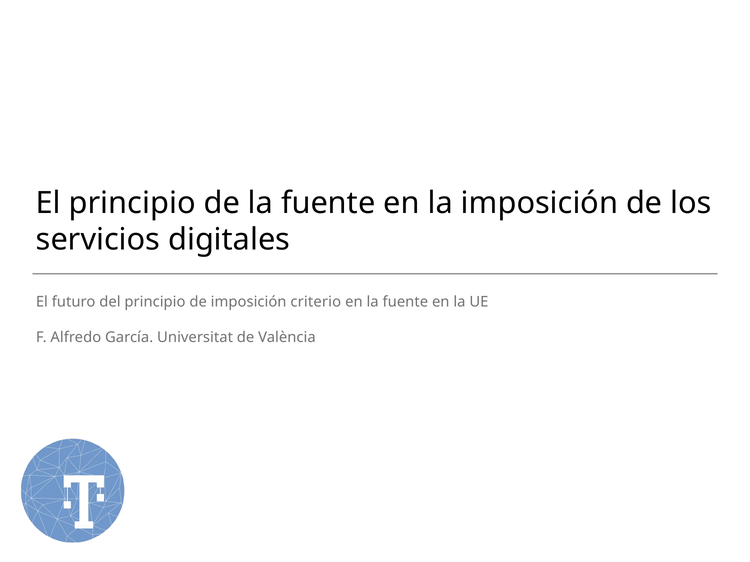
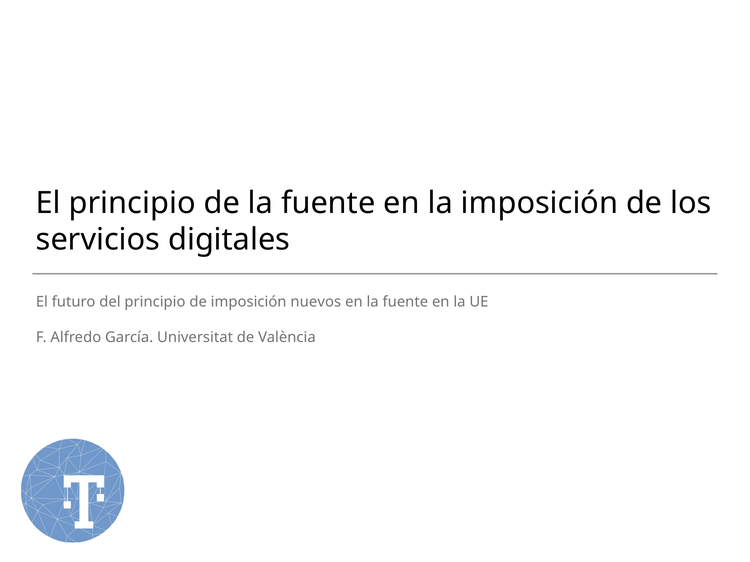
criterio: criterio -> nuevos (316, 302)
